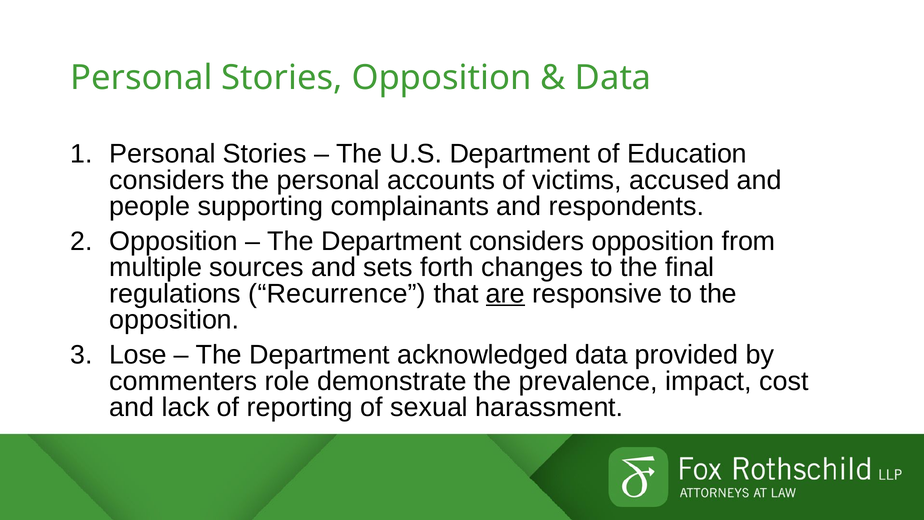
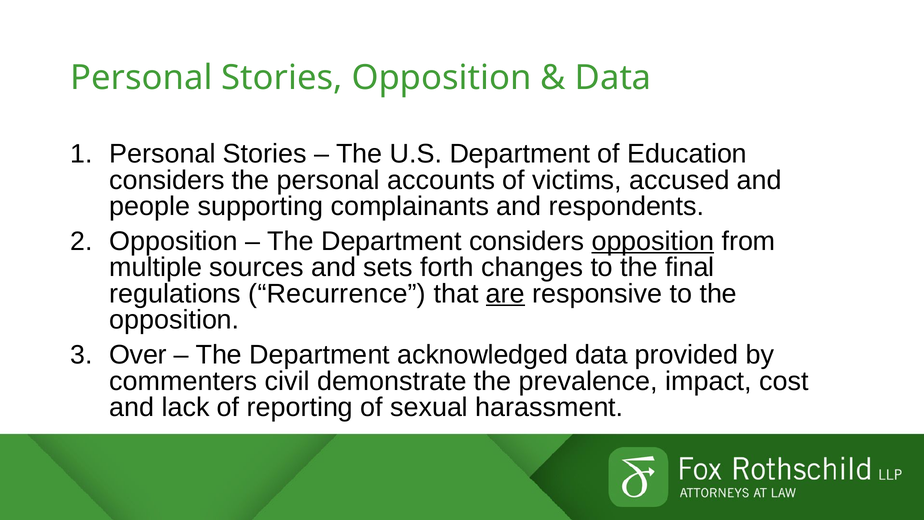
opposition underline: none -> present (653, 241)
Lose: Lose -> Over (138, 355)
role: role -> civil (287, 381)
